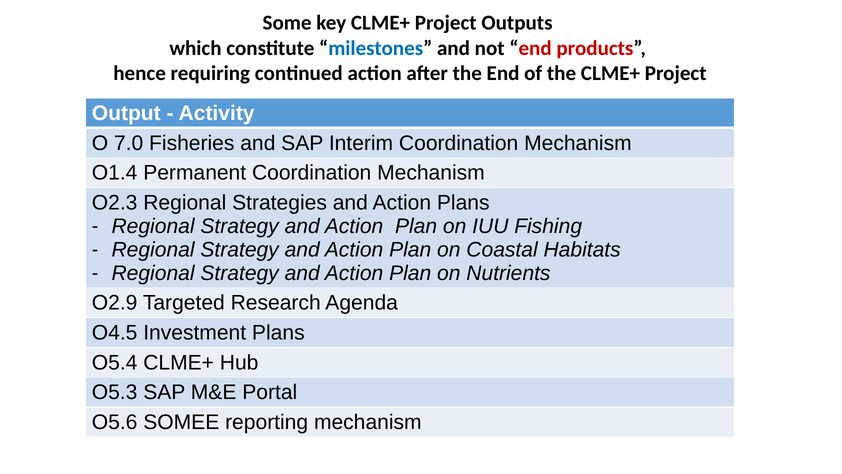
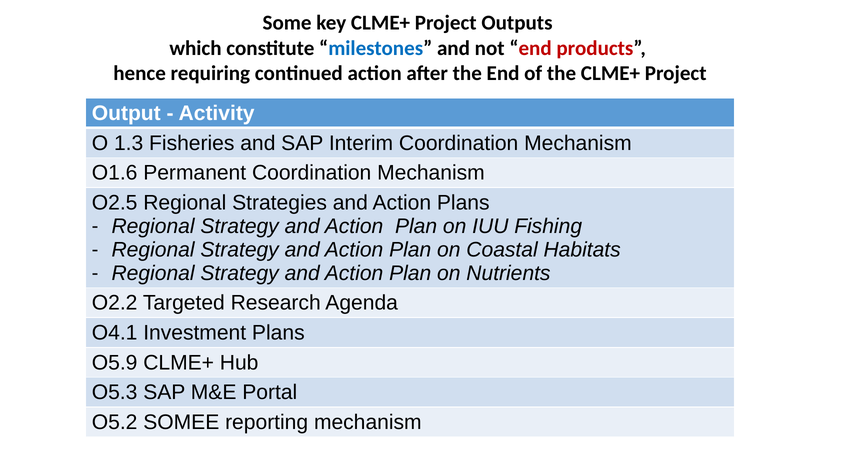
7.0: 7.0 -> 1.3 (129, 143)
O1.4: O1.4 -> O1.6 (115, 173)
O2.3: O2.3 -> O2.5 (115, 203)
O2.9: O2.9 -> O2.2 (115, 303)
O4.5: O4.5 -> O4.1 (115, 333)
O5.4: O5.4 -> O5.9 (115, 362)
O5.6: O5.6 -> O5.2 (115, 422)
